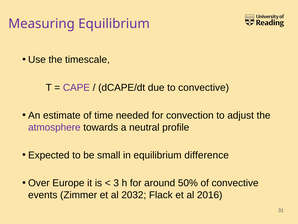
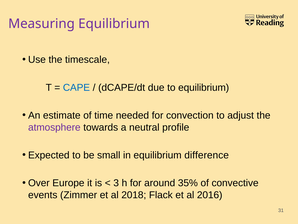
CAPE colour: purple -> blue (76, 87)
to convective: convective -> equilibrium (204, 87)
50%: 50% -> 35% (188, 183)
2032: 2032 -> 2018 (134, 195)
